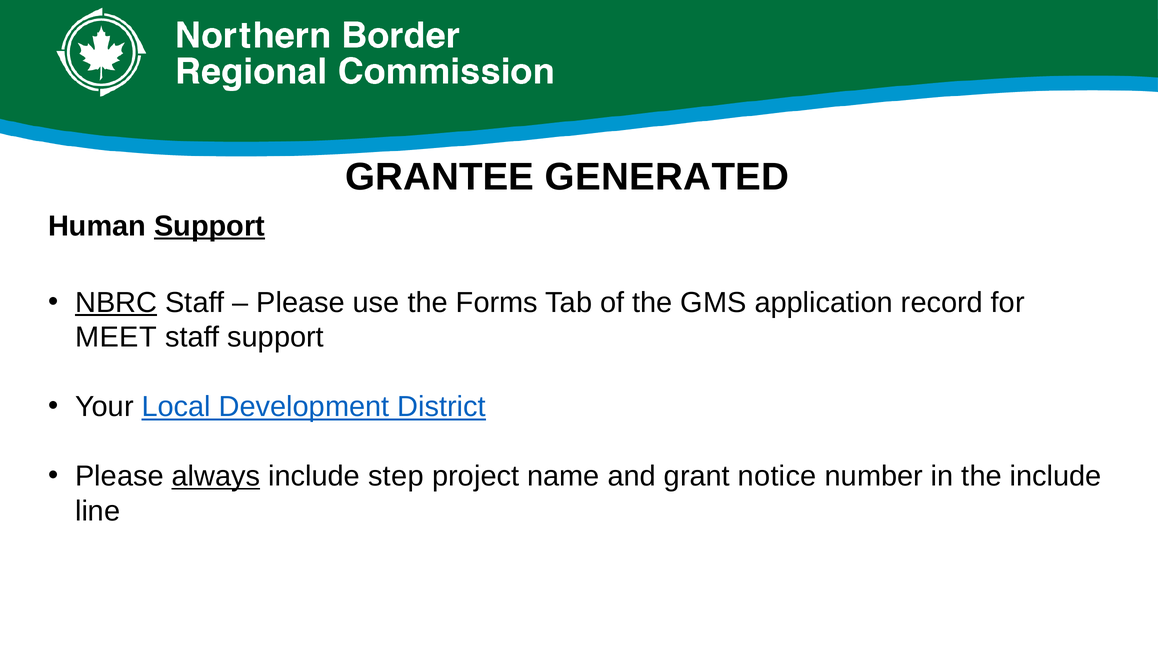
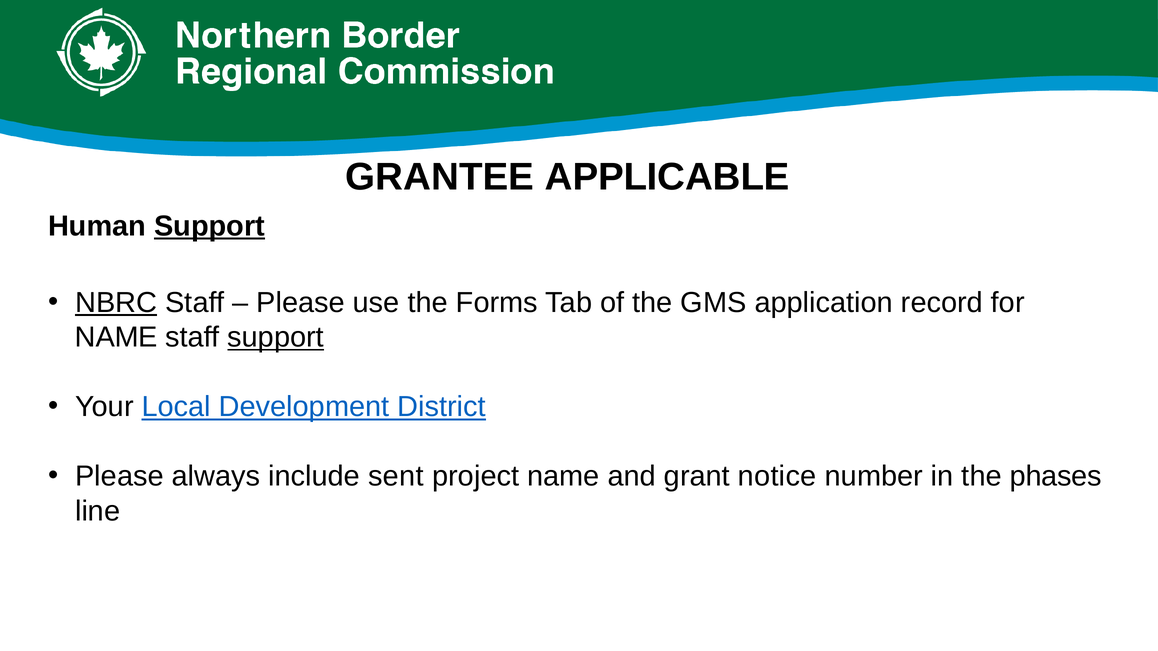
GENERATED: GENERATED -> APPLICABLE (667, 177)
MEET: MEET -> NAME (116, 338)
support underline: none -> present (276, 338)
always underline: present -> none (216, 477)
step: step -> sent (396, 477)
the include: include -> phases (1056, 477)
